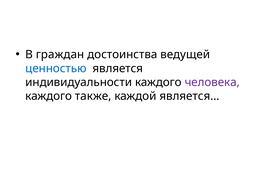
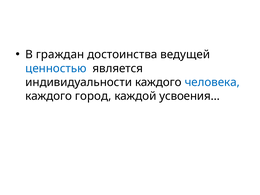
человека colour: purple -> blue (212, 82)
также: также -> город (93, 96)
является…: является… -> усвоения… (190, 96)
